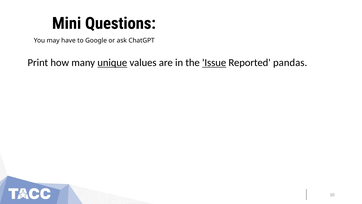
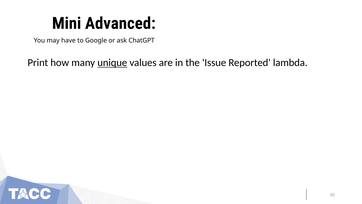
Questions: Questions -> Advanced (120, 23)
Issue underline: present -> none (214, 63)
pandas: pandas -> lambda (290, 63)
